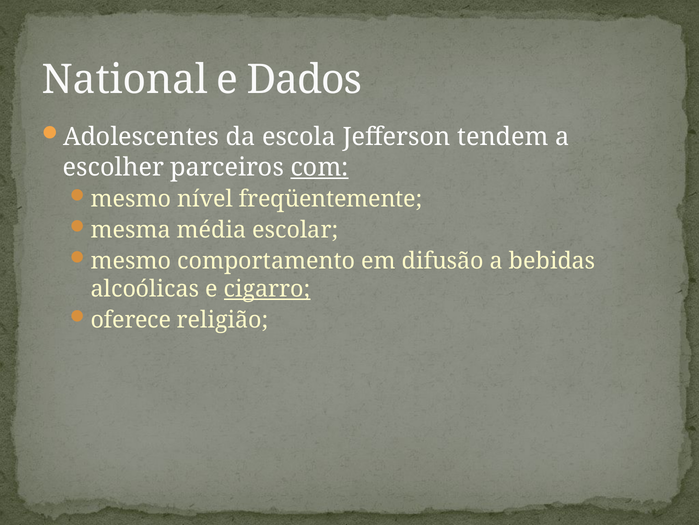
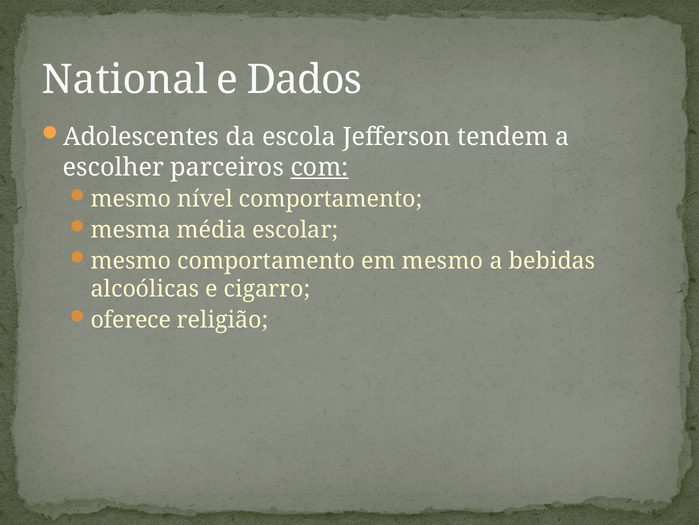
nível freqüentemente: freqüentemente -> comportamento (331, 199)
em difusão: difusão -> mesmo (443, 261)
cigarro underline: present -> none (267, 289)
